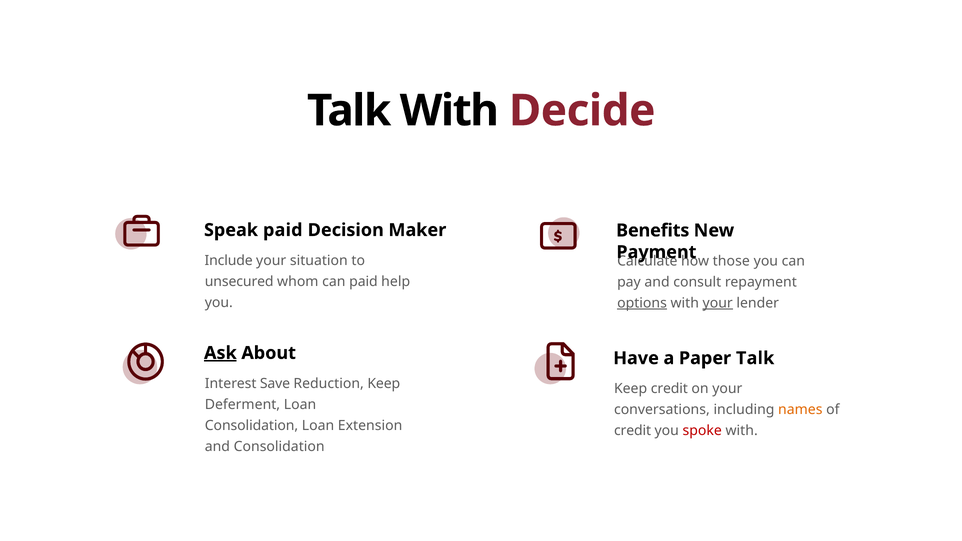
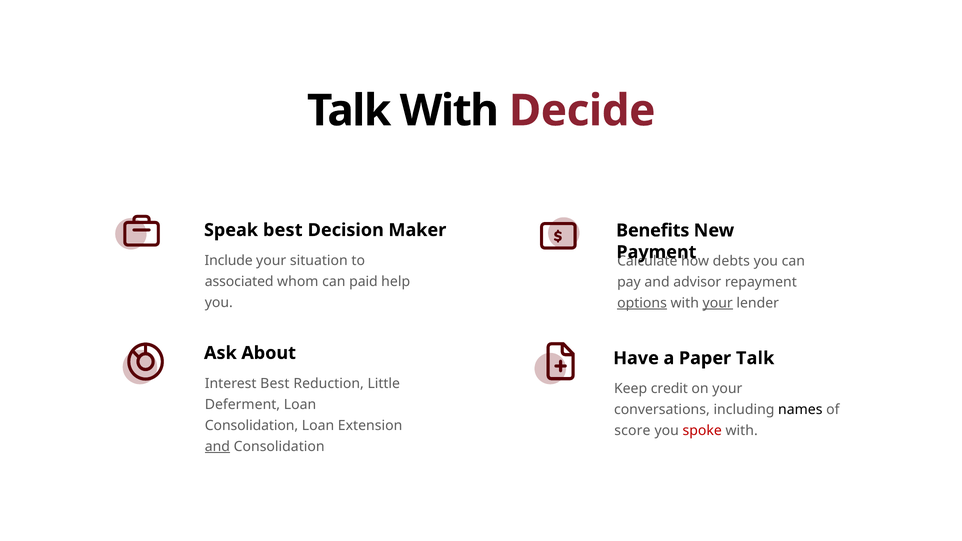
Speak paid: paid -> best (283, 230)
those: those -> debts (731, 261)
unsecured: unsecured -> associated (239, 282)
consult: consult -> advisor (697, 282)
Ask underline: present -> none (220, 353)
Interest Save: Save -> Best (275, 383)
Reduction Keep: Keep -> Little (384, 383)
names colour: orange -> black (800, 410)
credit: credit -> score (632, 431)
and underline: none -> present (217, 447)
